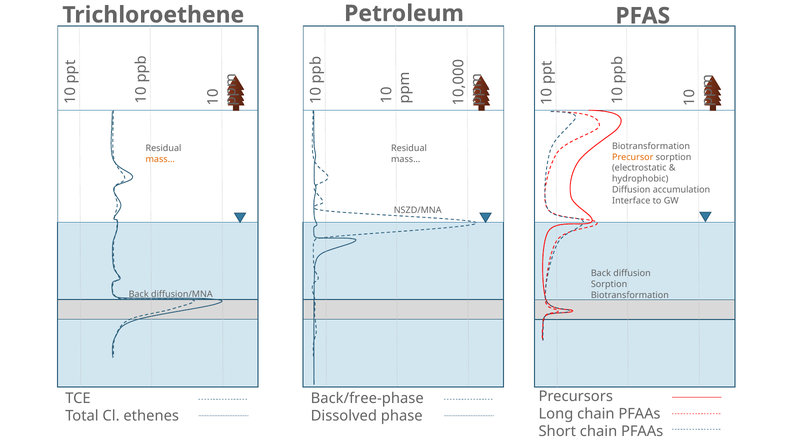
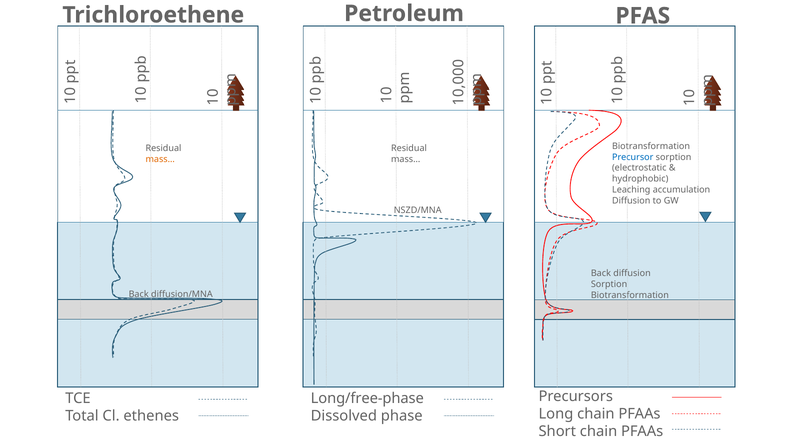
Precursor colour: orange -> blue (633, 157)
Diffusion: Diffusion -> Leaching (631, 190)
Interface: Interface -> Diffusion (631, 200)
Back/free-phase: Back/free-phase -> Long/free-phase (367, 398)
